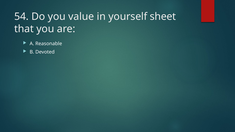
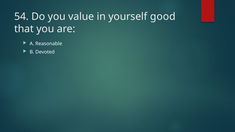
sheet: sheet -> good (163, 17)
